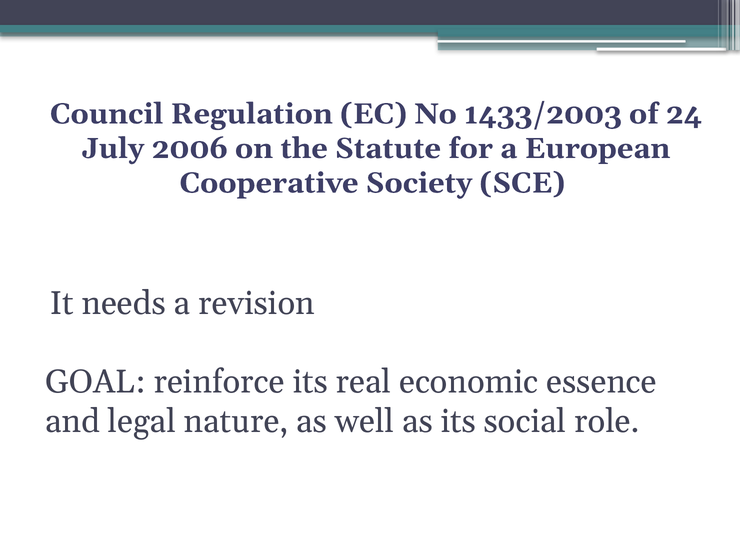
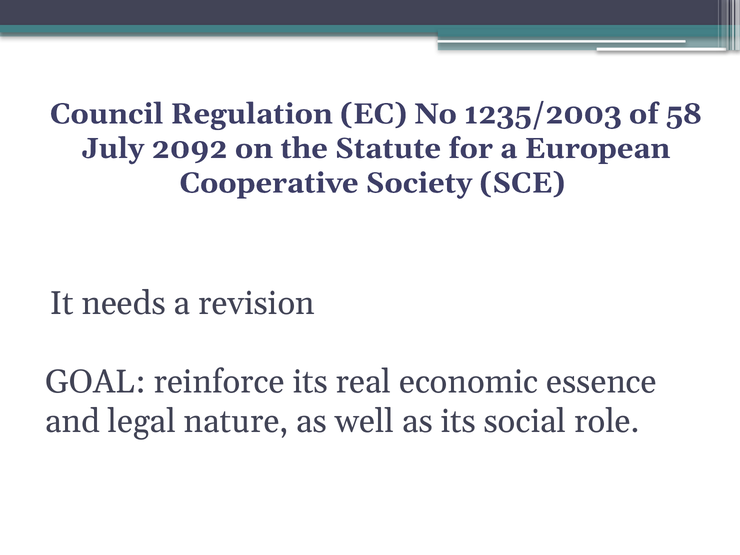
1433/2003: 1433/2003 -> 1235/2003 (543, 114)
24: 24 -> 58 (684, 114)
2006: 2006 -> 2092 (189, 148)
